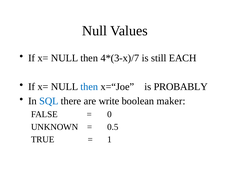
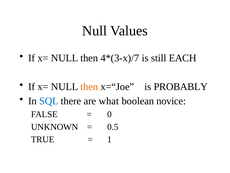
then colour: blue -> orange (89, 86)
write: write -> what (109, 101)
maker: maker -> novice (171, 101)
